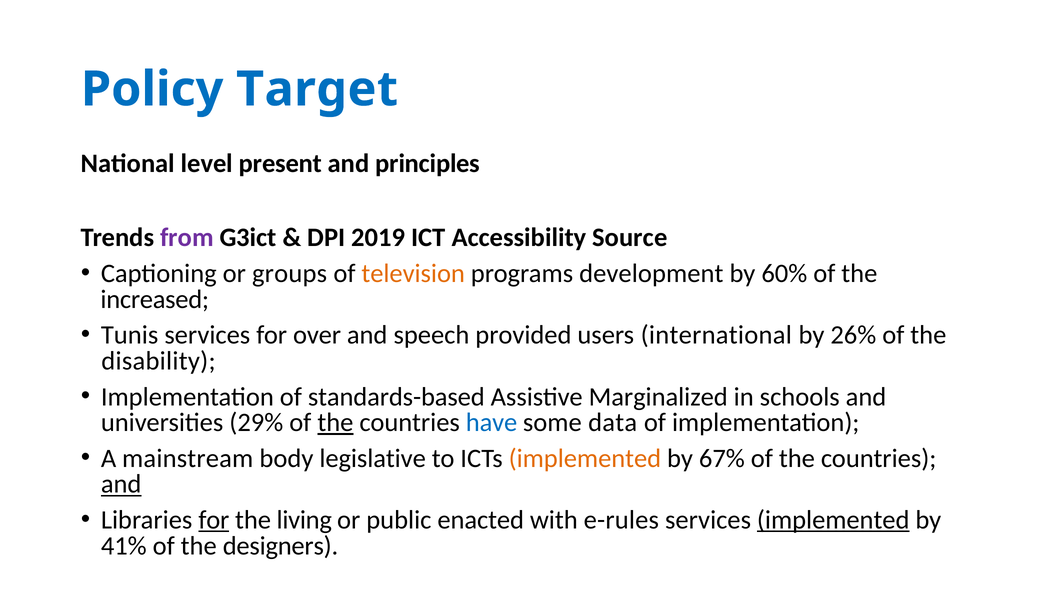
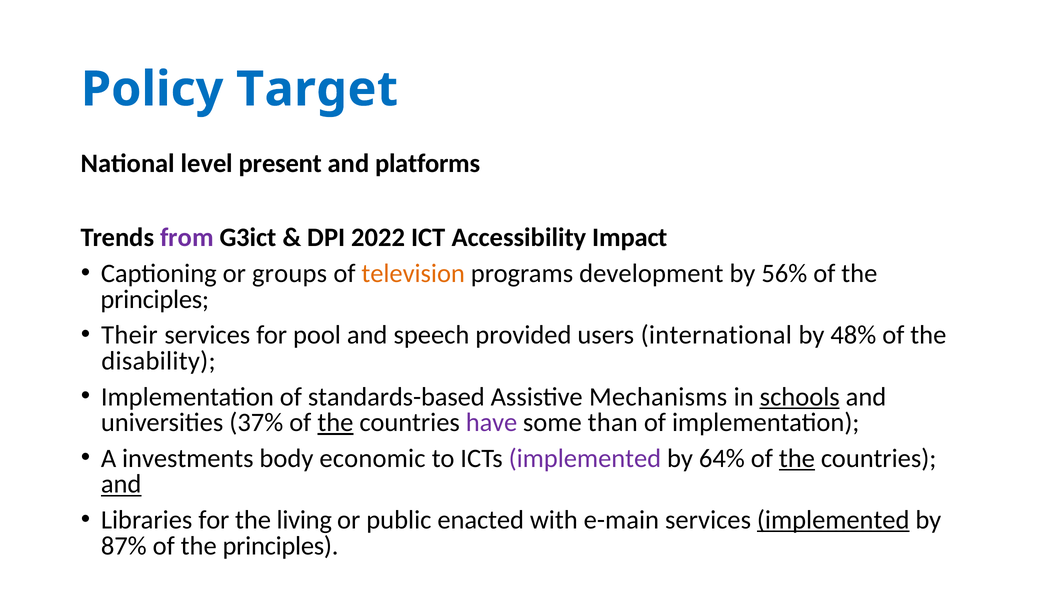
principles: principles -> platforms (428, 163)
2019: 2019 -> 2022 (378, 237)
Source: Source -> Impact (630, 237)
60%: 60% -> 56% (784, 273)
increased: increased -> principles (155, 299)
Tunis: Tunis -> Their (129, 335)
over: over -> pool (317, 335)
26%: 26% -> 48% (853, 335)
Marginalized: Marginalized -> Mechanisms (658, 396)
schools underline: none -> present (800, 396)
29%: 29% -> 37% (256, 422)
have colour: blue -> purple (492, 422)
data: data -> than (613, 422)
mainstream: mainstream -> investments (188, 458)
legislative: legislative -> economic (372, 458)
implemented colour: orange -> purple (585, 458)
67%: 67% -> 64% (722, 458)
the underline: none -> present (797, 458)
for underline: present -> none (214, 519)
e-rules: e-rules -> e-main (621, 519)
41%: 41% -> 87% (124, 545)
designers: designers -> principles (281, 545)
